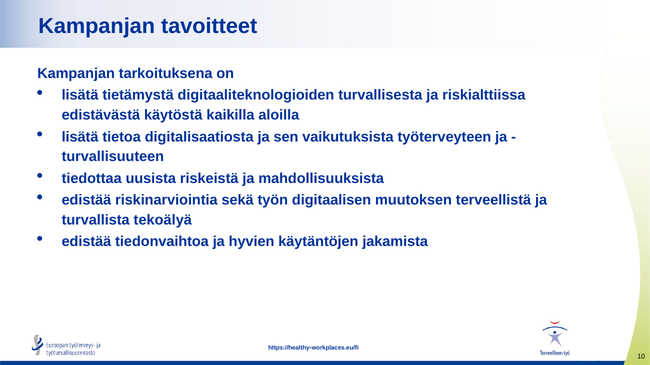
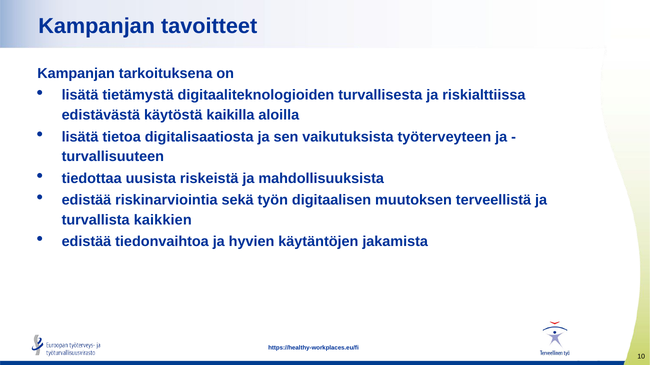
tekoälyä: tekoälyä -> kaikkien (163, 220)
